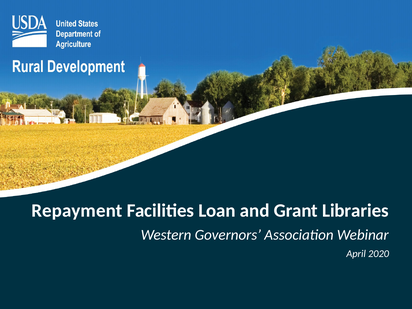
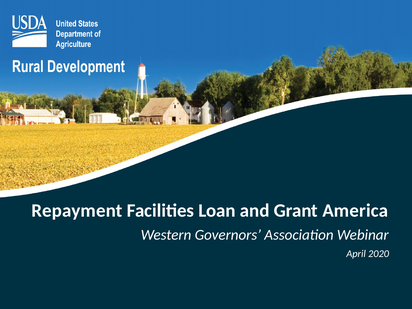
Libraries: Libraries -> America (355, 211)
